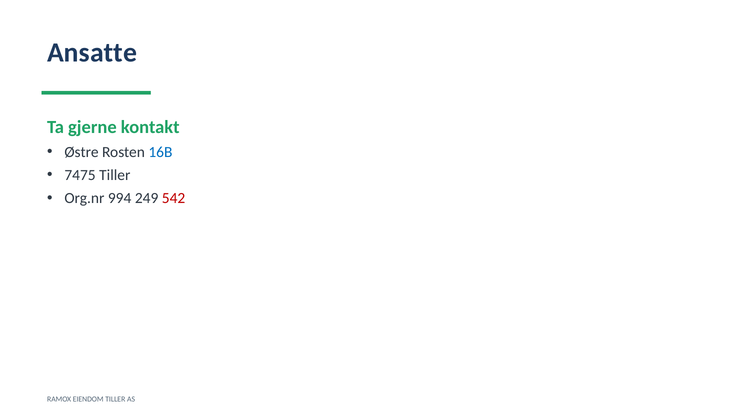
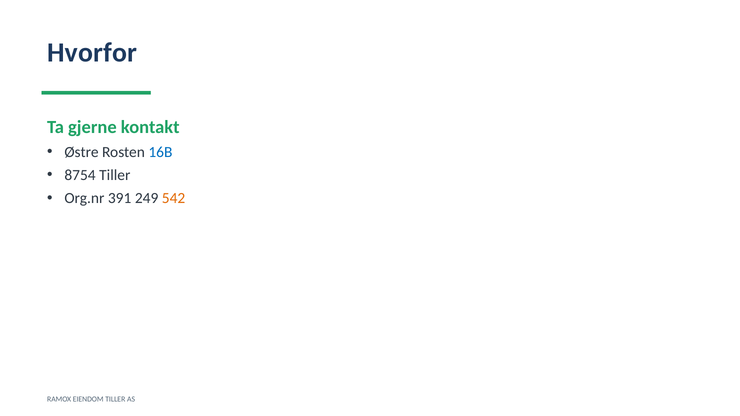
Ansatte: Ansatte -> Hvorfor (92, 53)
7475: 7475 -> 8754 (80, 175)
994: 994 -> 391 (120, 198)
542 colour: red -> orange (174, 198)
